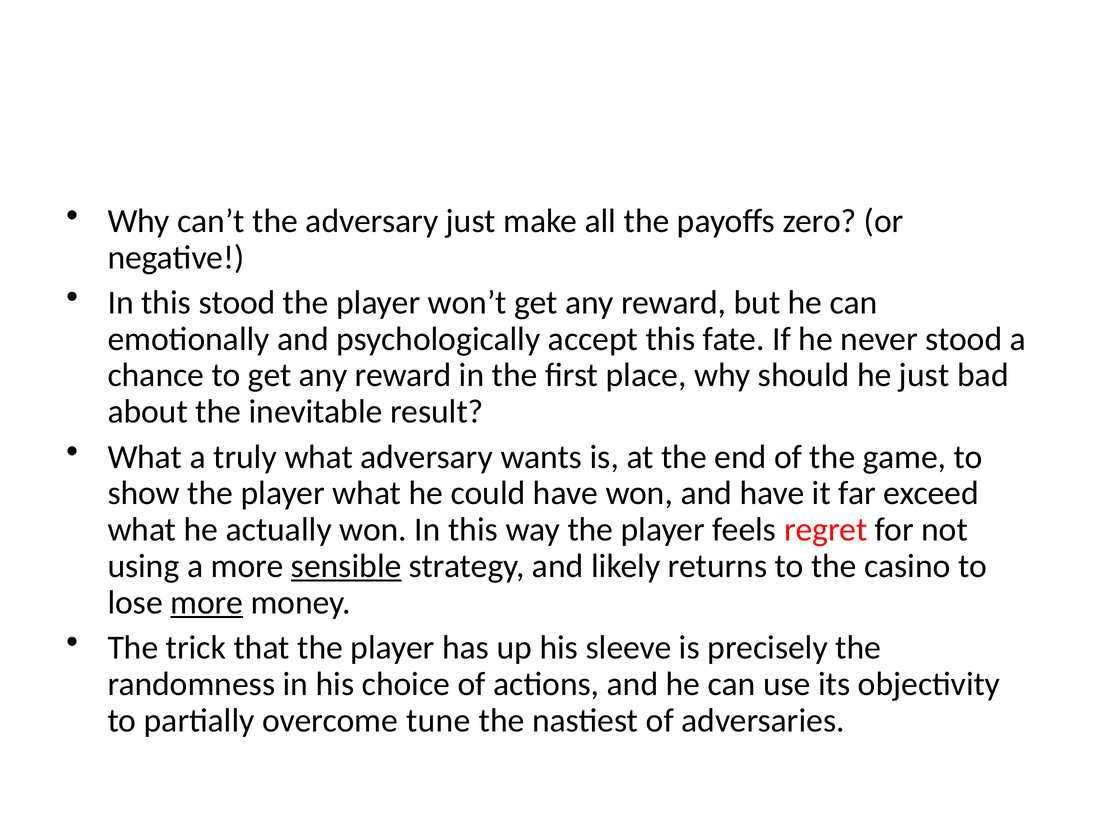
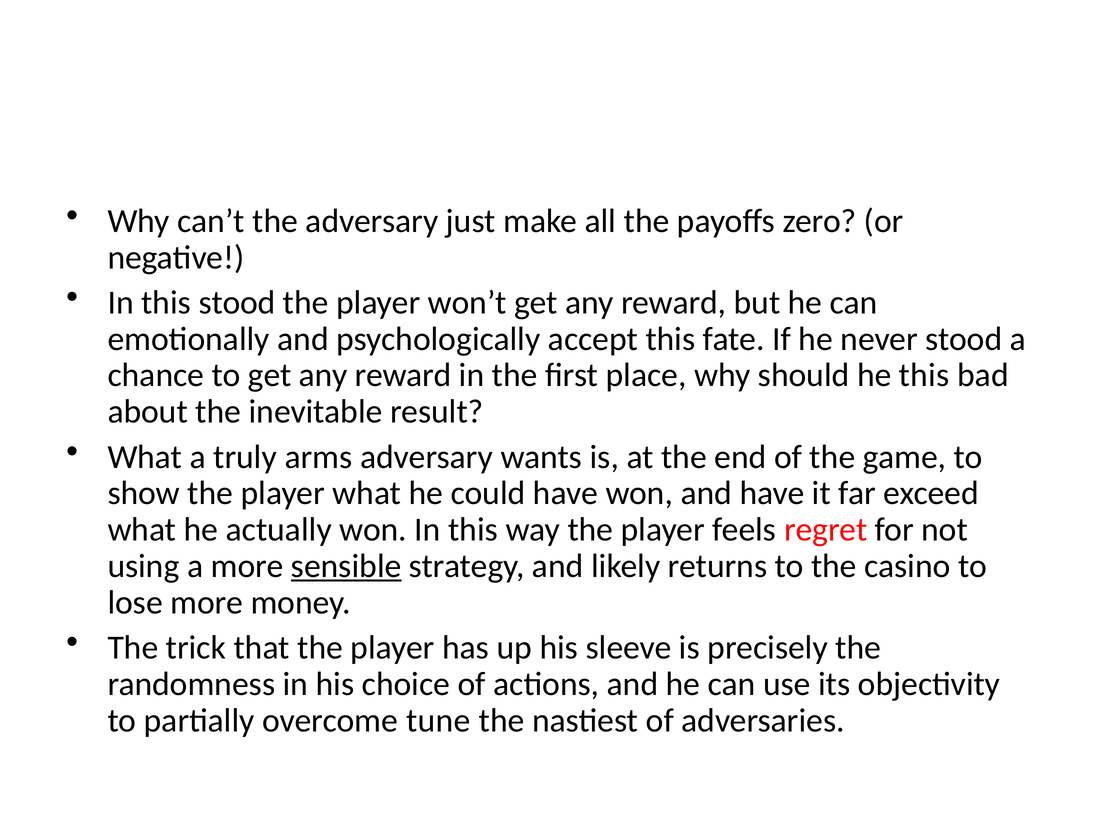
he just: just -> this (924, 375)
truly what: what -> arms (319, 457)
more underline: present -> none (207, 603)
